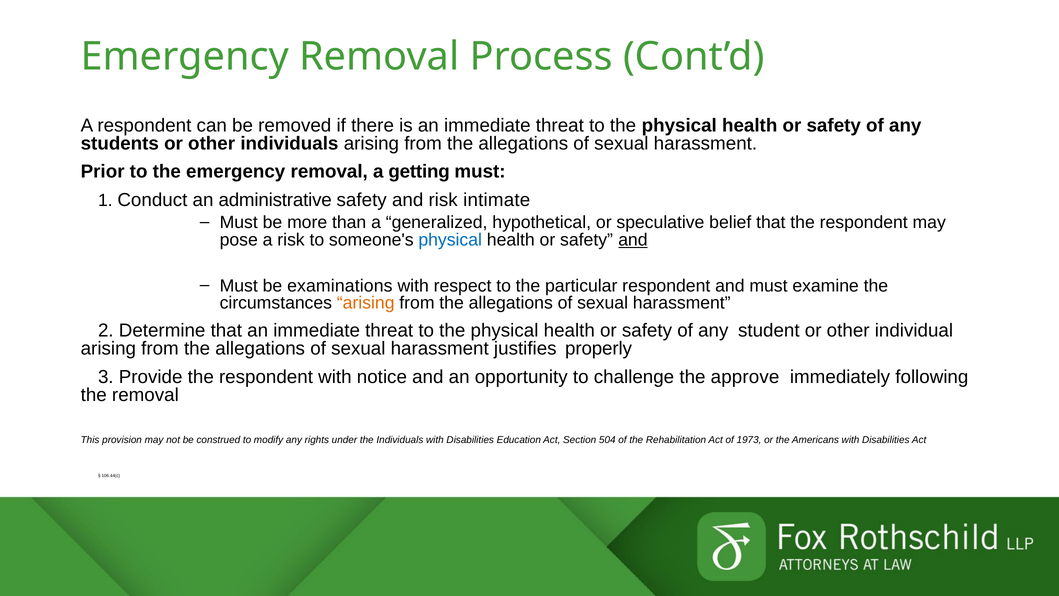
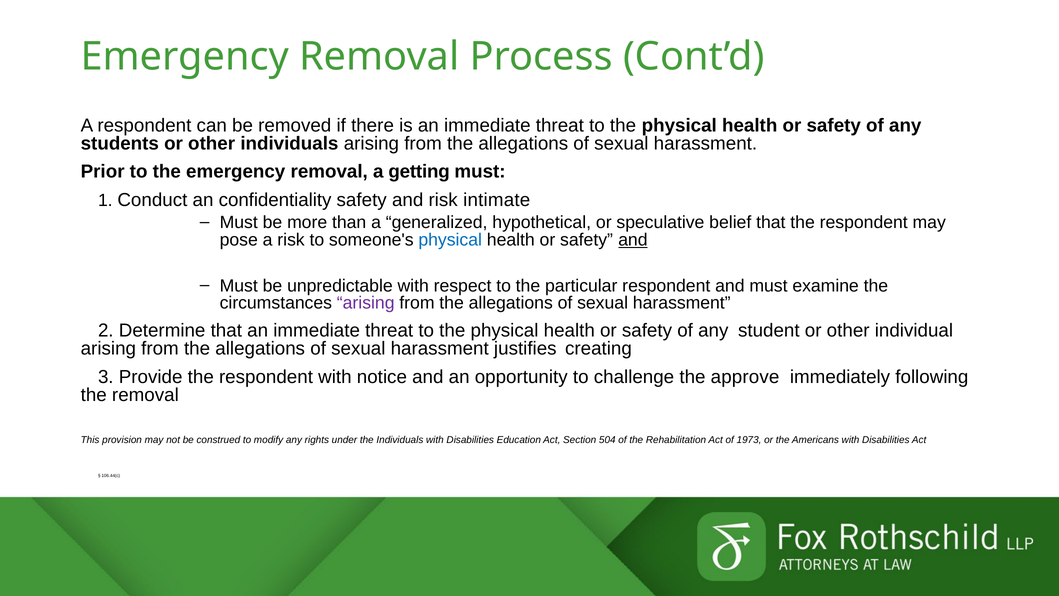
administrative: administrative -> confidentiality (275, 200)
examinations: examinations -> unpredictable (340, 286)
arising colour: orange -> purple (366, 303)
properly: properly -> creating (598, 349)
